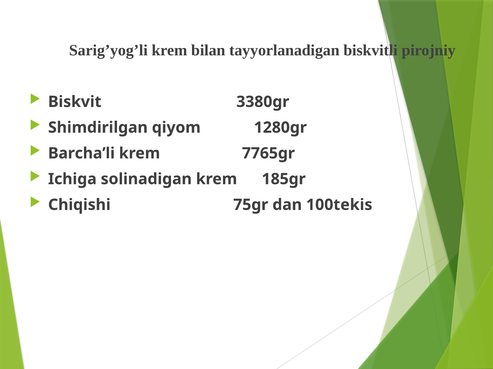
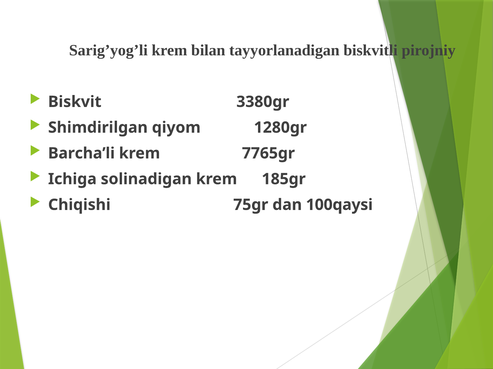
100tekis: 100tekis -> 100qaysi (339, 205)
